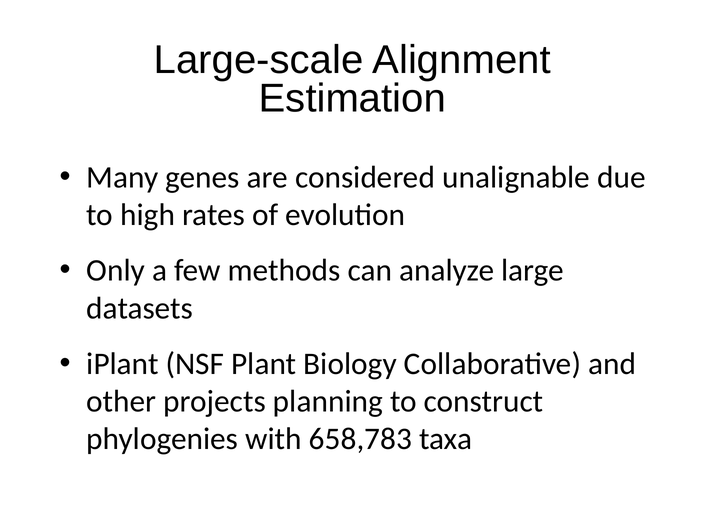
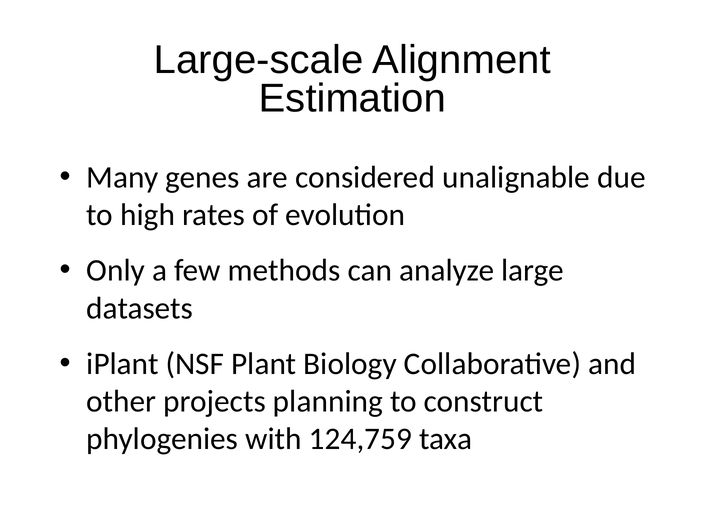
658,783: 658,783 -> 124,759 (361, 439)
